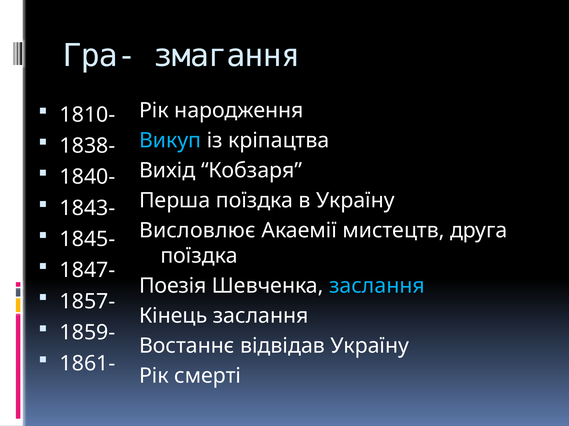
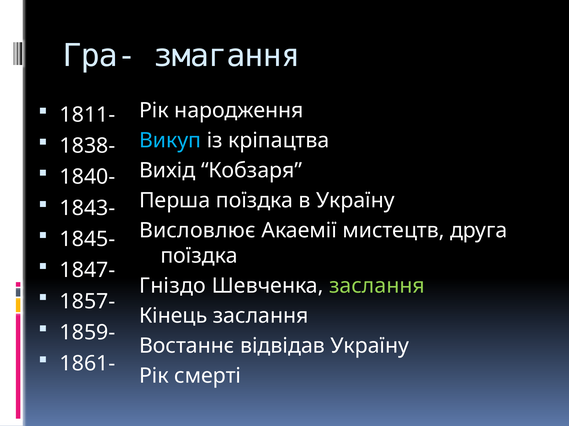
1810-: 1810- -> 1811- (87, 115)
Поезія: Поезія -> Гніздо (173, 286)
заслання colour: light blue -> light green (377, 286)
